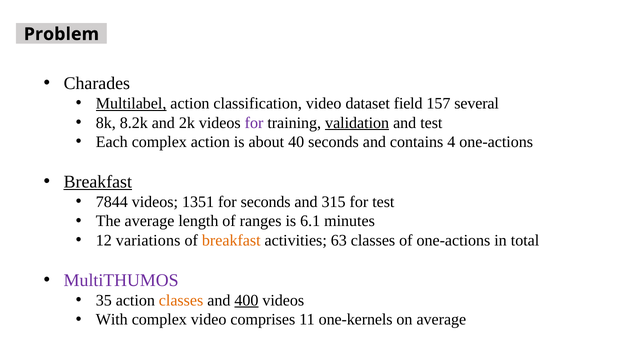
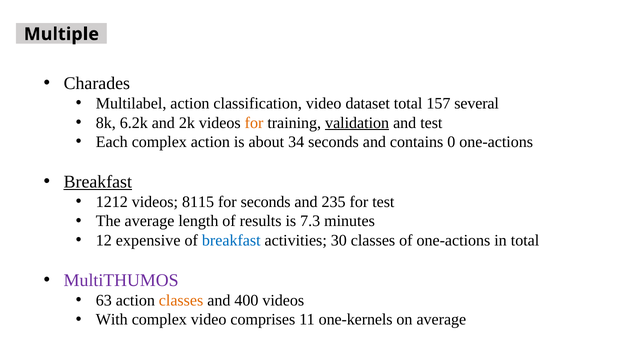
Problem: Problem -> Multiple (61, 34)
Multilabel underline: present -> none (131, 103)
dataset field: field -> total (408, 103)
8.2k: 8.2k -> 6.2k (134, 123)
for colour: purple -> orange (254, 123)
40: 40 -> 34 (296, 142)
4: 4 -> 0 (451, 142)
7844: 7844 -> 1212 (112, 202)
1351: 1351 -> 8115 (198, 202)
315: 315 -> 235 (334, 202)
ranges: ranges -> results (261, 221)
6.1: 6.1 -> 7.3 (310, 221)
variations: variations -> expensive (148, 240)
breakfast colour: orange -> blue (231, 240)
63: 63 -> 30 (339, 240)
35: 35 -> 63 (104, 300)
400 underline: present -> none (246, 300)
